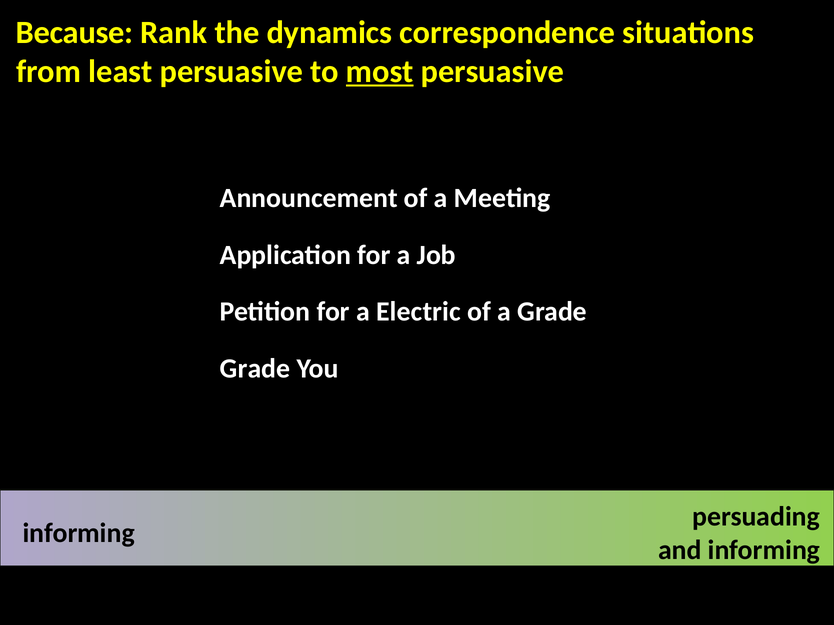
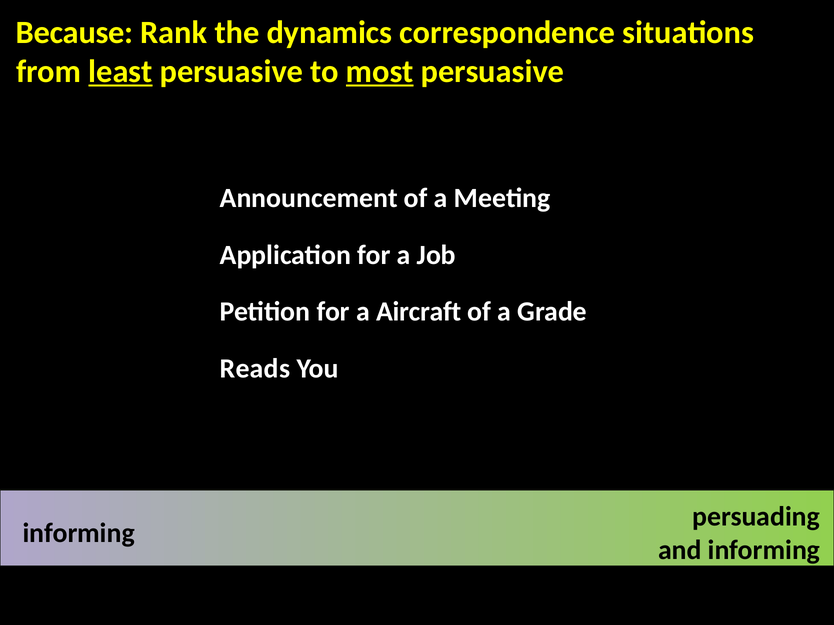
least underline: none -> present (120, 72)
Electric: Electric -> Aircraft (419, 312)
Grade: Grade -> Reads (255, 369)
